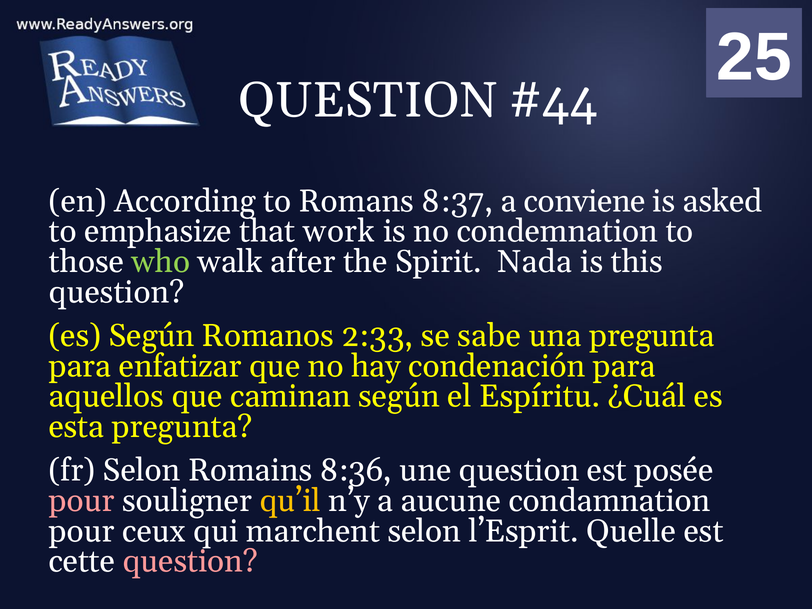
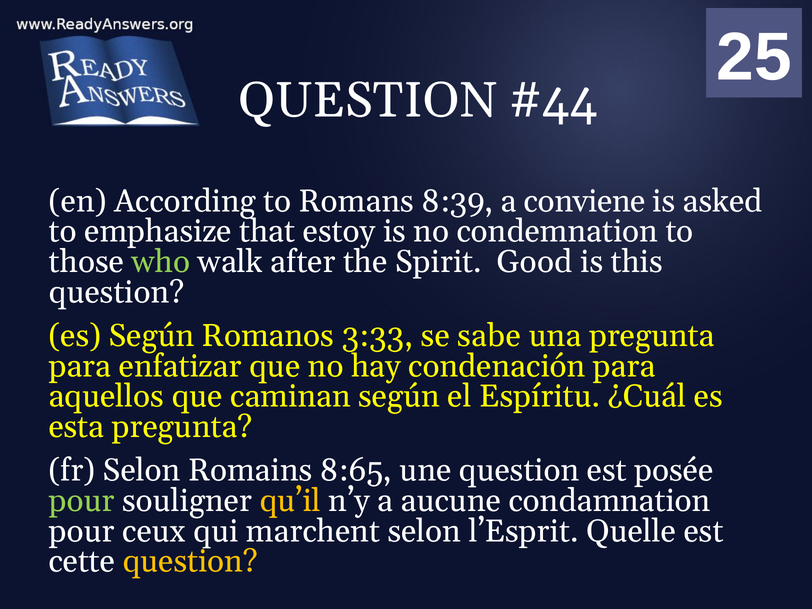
8:37: 8:37 -> 8:39 (457, 201)
work: work -> estoy (339, 231)
Nada: Nada -> Good (535, 262)
2:33: 2:33 -> 3:33 (377, 336)
8:36: 8:36 -> 8:65 (356, 470)
pour colour: pink -> light green (82, 501)
question colour: pink -> yellow (190, 561)
